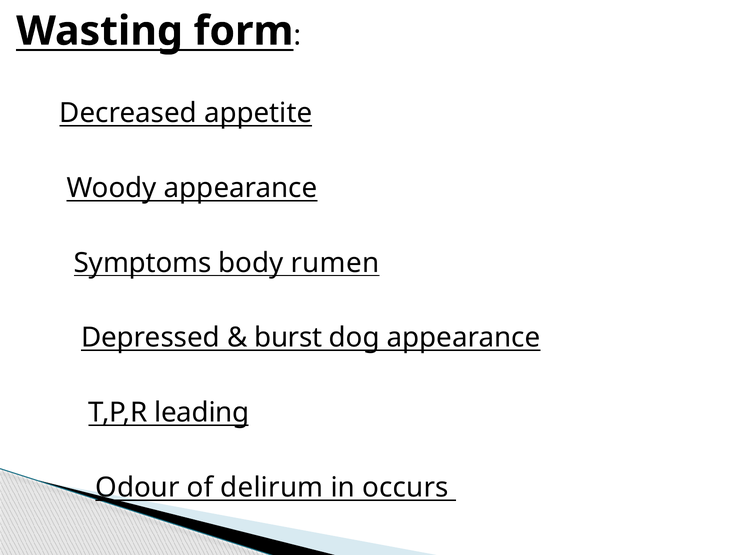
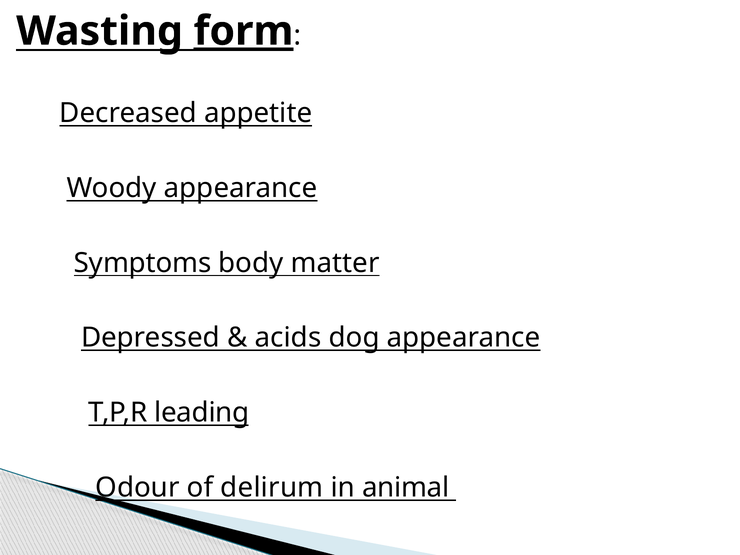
form underline: none -> present (244, 31)
rumen: rumen -> matter (335, 263)
burst: burst -> acids (288, 338)
occurs: occurs -> animal (406, 487)
